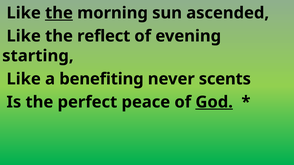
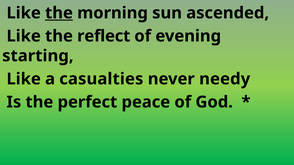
benefiting: benefiting -> casualties (101, 79)
scents: scents -> needy (225, 79)
God underline: present -> none (214, 102)
